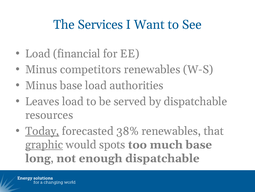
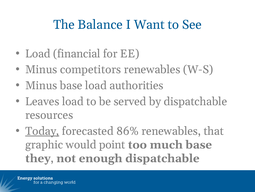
Services: Services -> Balance (100, 24)
38%: 38% -> 86% (128, 131)
graphic underline: present -> none (44, 144)
spots: spots -> point (112, 144)
long: long -> they (38, 158)
